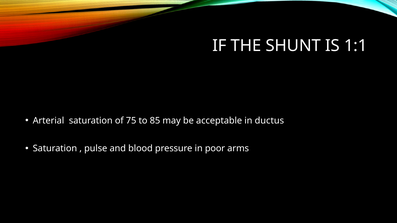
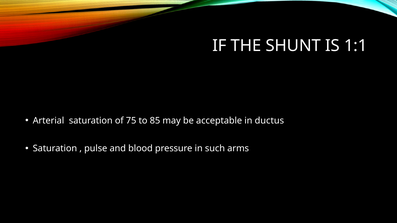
poor: poor -> such (215, 149)
